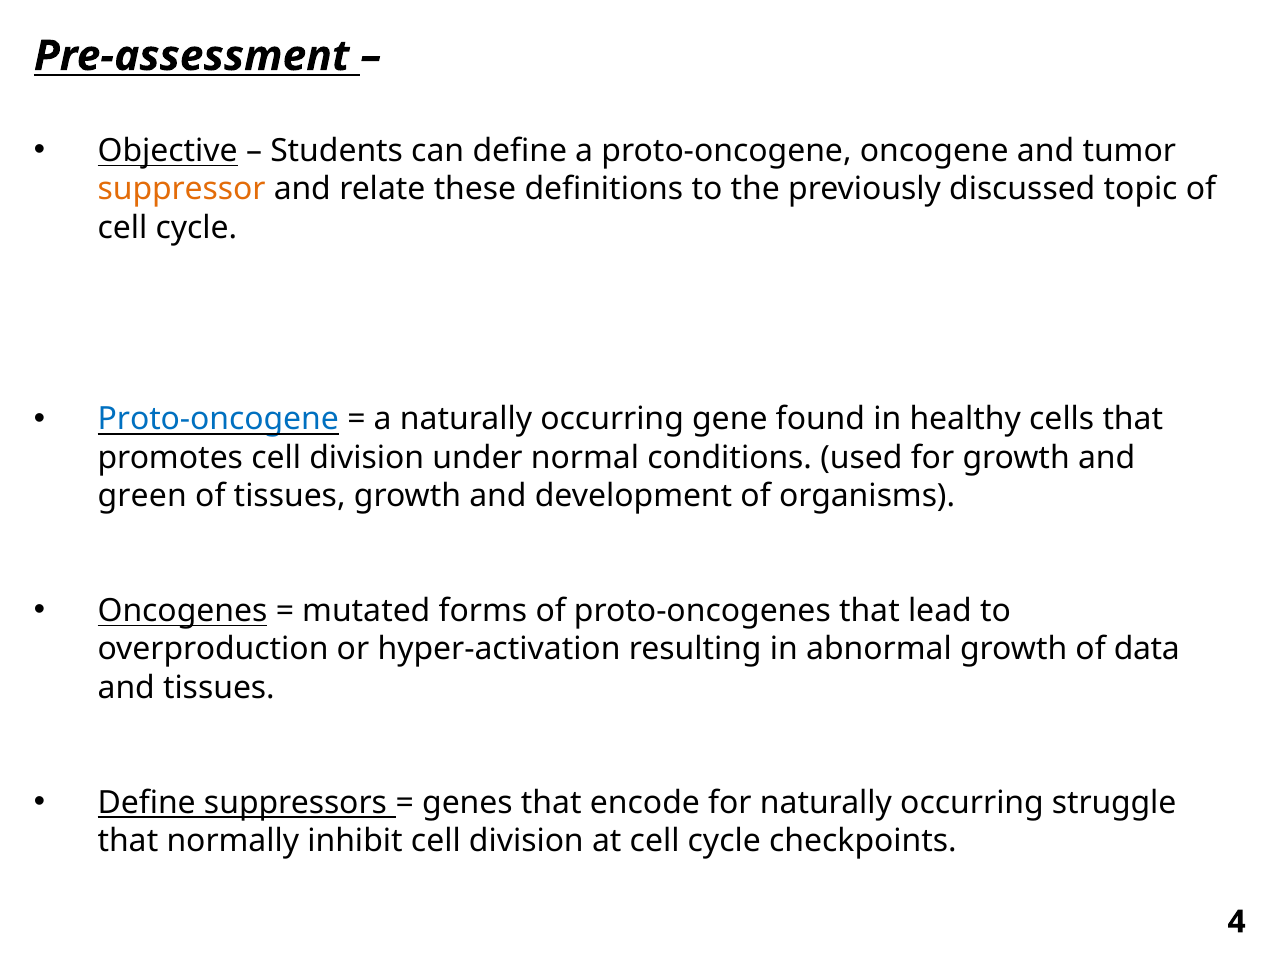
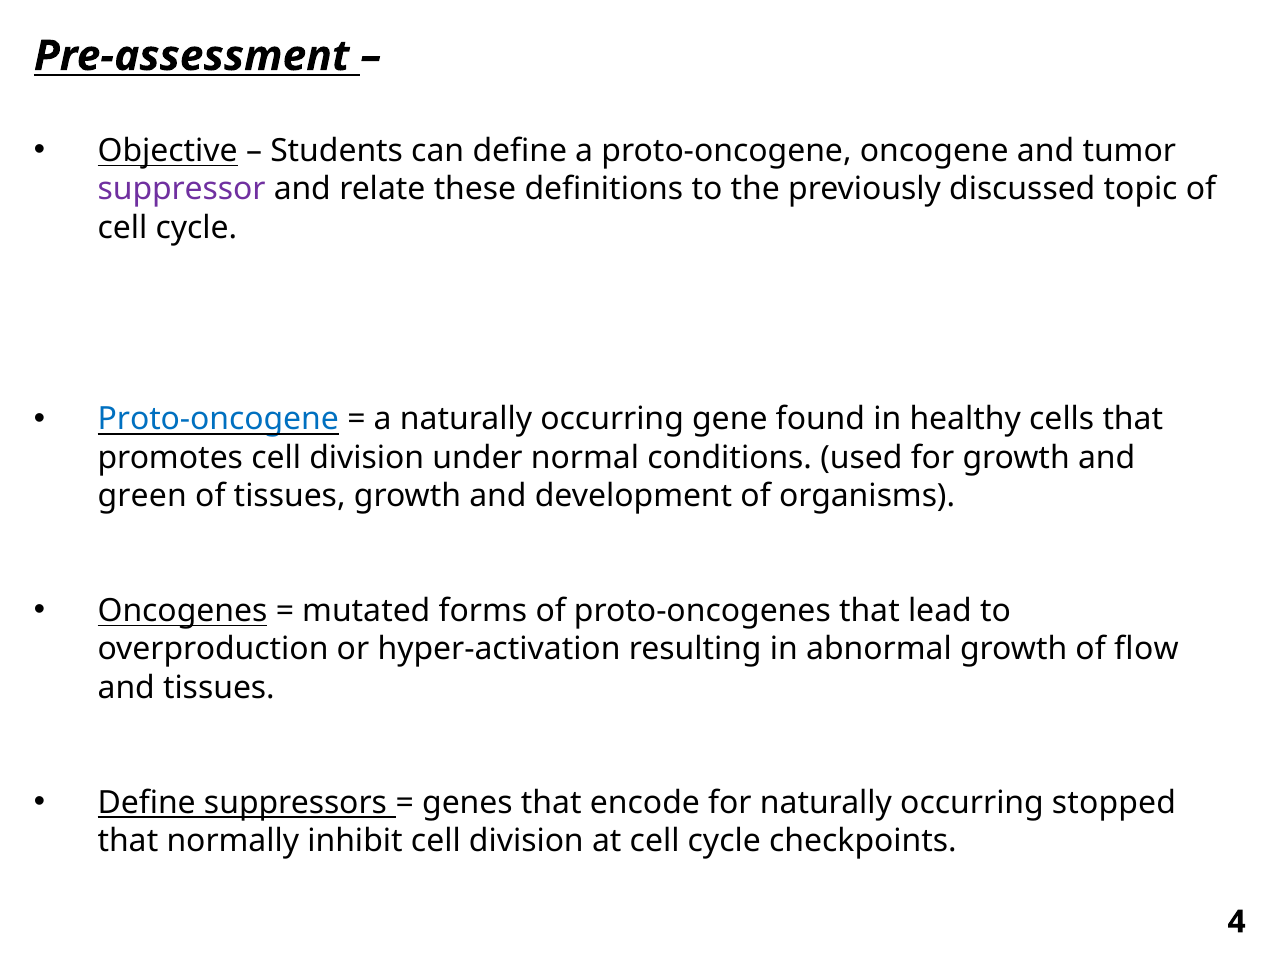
suppressor colour: orange -> purple (182, 189)
data: data -> flow (1146, 649)
struggle: struggle -> stopped (1114, 802)
